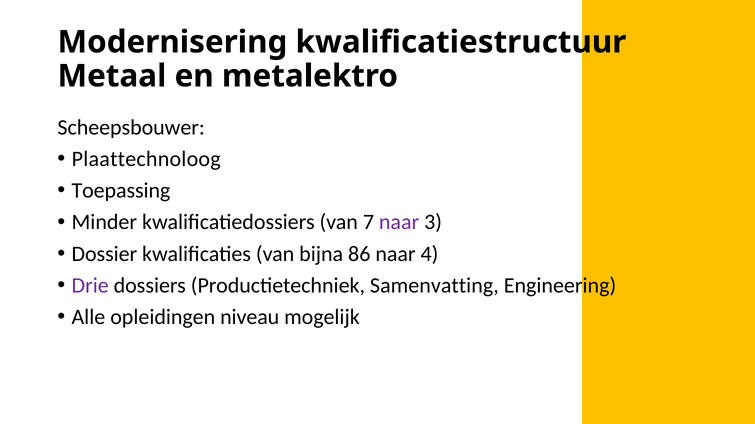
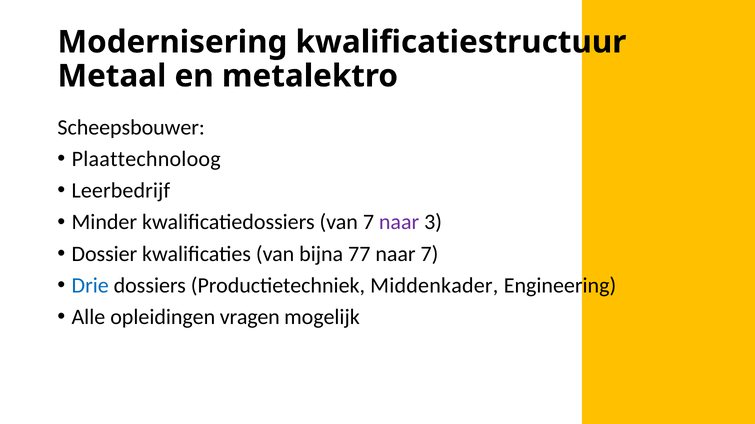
Toepassing: Toepassing -> Leerbedrijf (121, 191)
86: 86 -> 77 (359, 254)
naar 4: 4 -> 7 (429, 254)
Drie colour: purple -> blue (90, 286)
Samenvatting: Samenvatting -> Middenkader (434, 286)
niveau: niveau -> vragen (250, 318)
